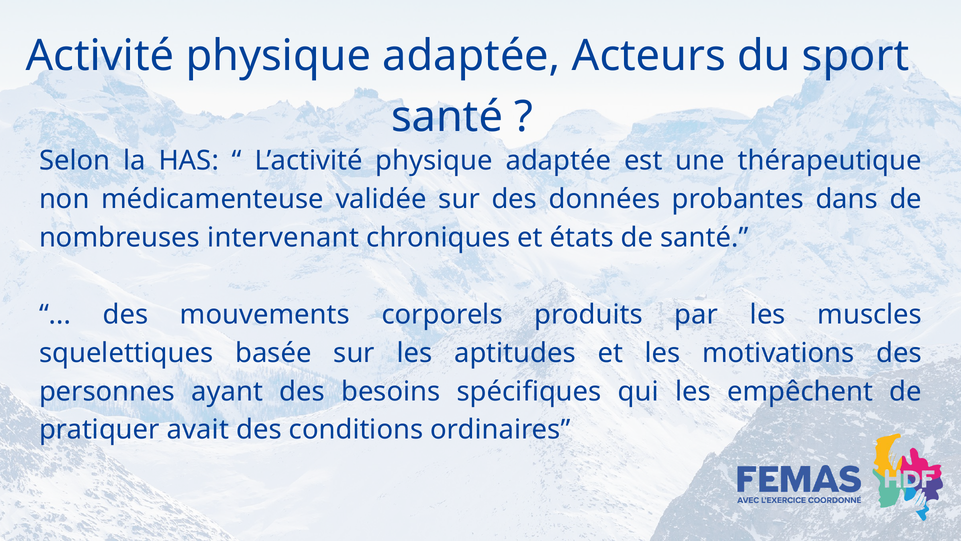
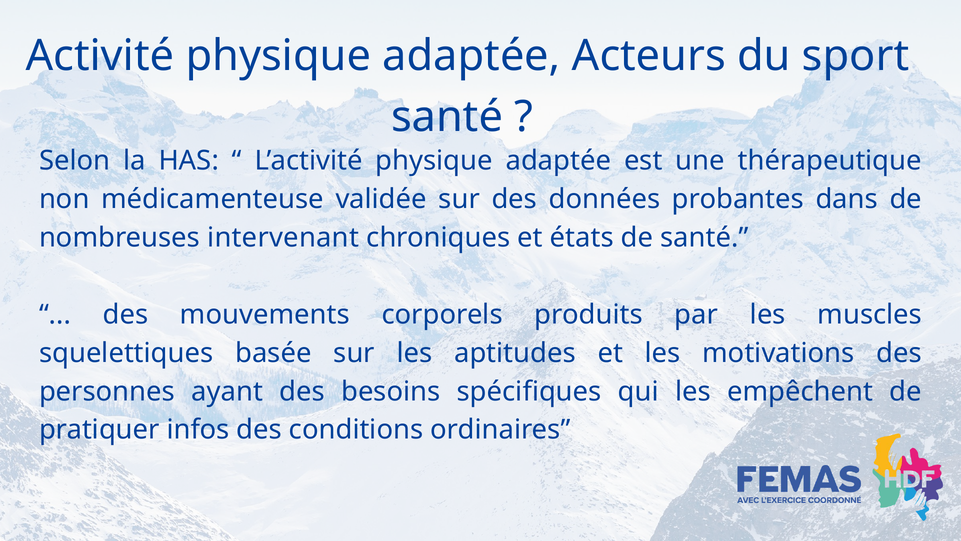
avait: avait -> infos (198, 430)
